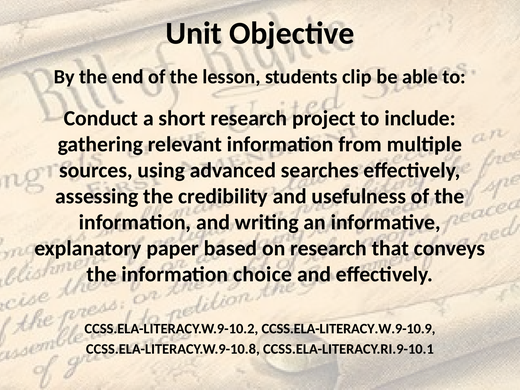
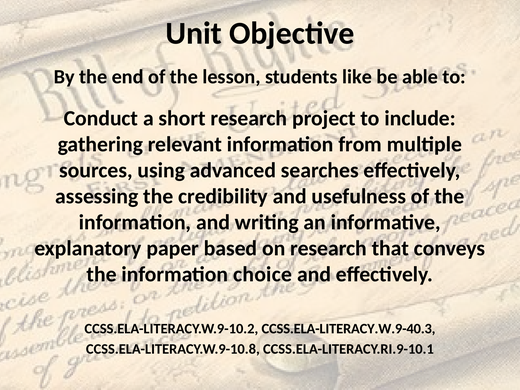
clip: clip -> like (357, 77)
CCSS.ELA-LITERACY.W.9-10.9: CCSS.ELA-LITERACY.W.9-10.9 -> CCSS.ELA-LITERACY.W.9-40.3 (349, 329)
